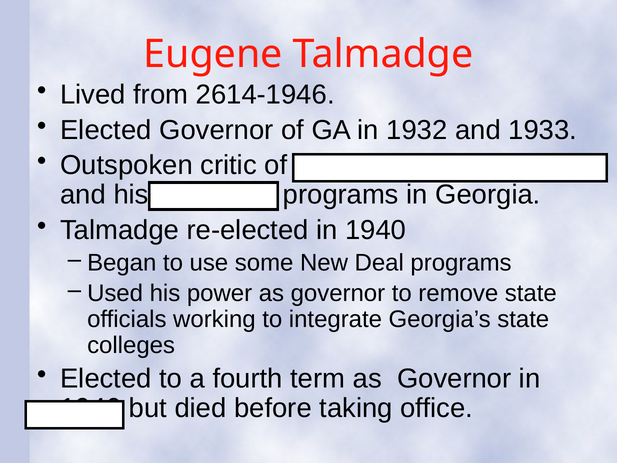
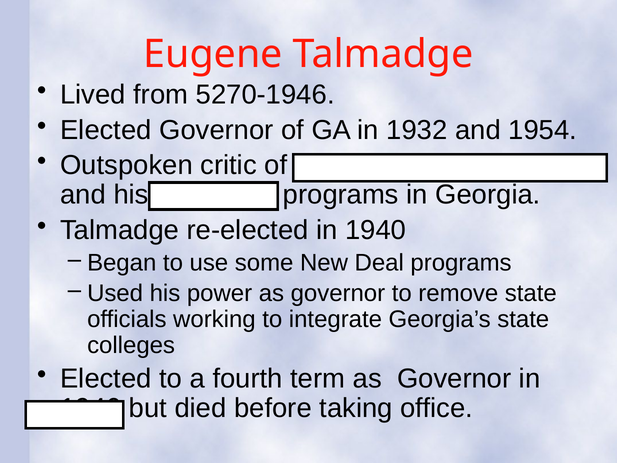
2614-1946: 2614-1946 -> 5270-1946 (265, 95)
1933: 1933 -> 1954 (543, 130)
